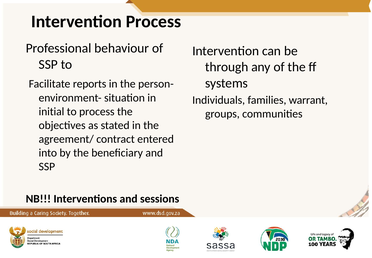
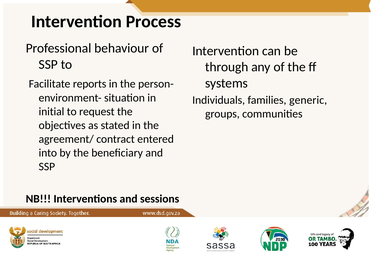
warrant: warrant -> generic (308, 100)
to process: process -> request (97, 111)
